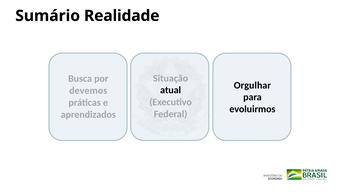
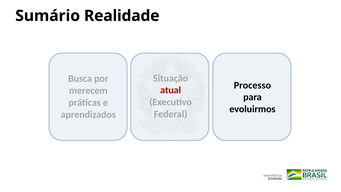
Orgulhar: Orgulhar -> Processo (252, 85)
atual colour: black -> red (171, 90)
devemos: devemos -> merecem (88, 91)
